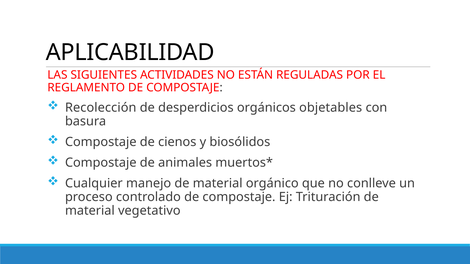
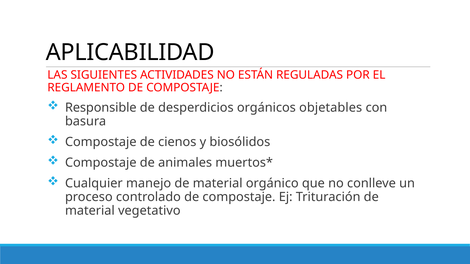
Recolección: Recolección -> Responsible (101, 108)
